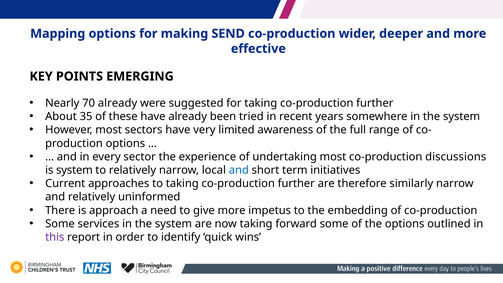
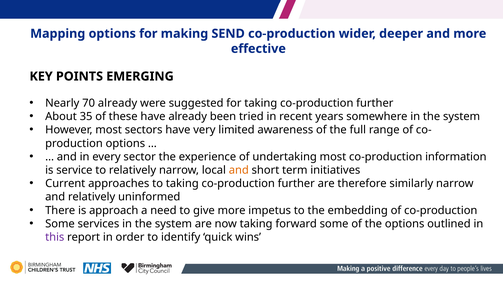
discussions: discussions -> information (456, 157)
is system: system -> service (74, 170)
and colour: blue -> orange (239, 170)
